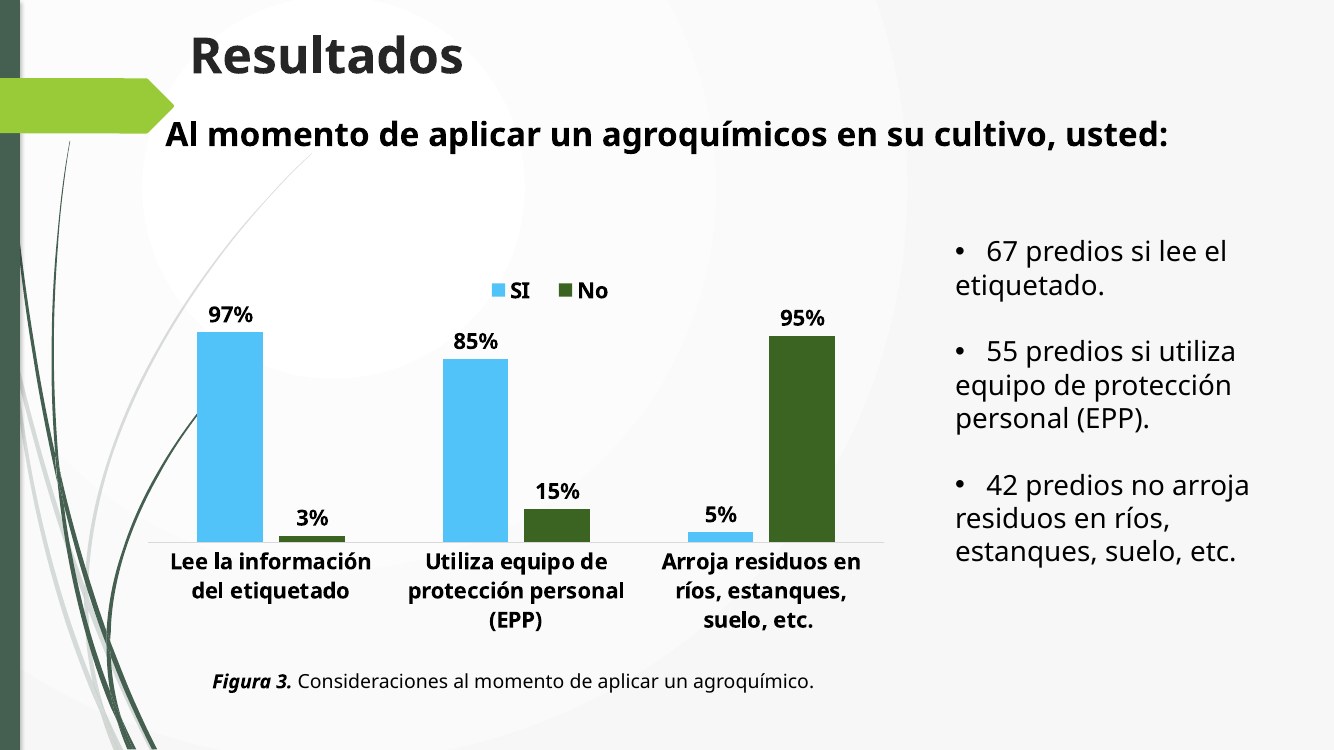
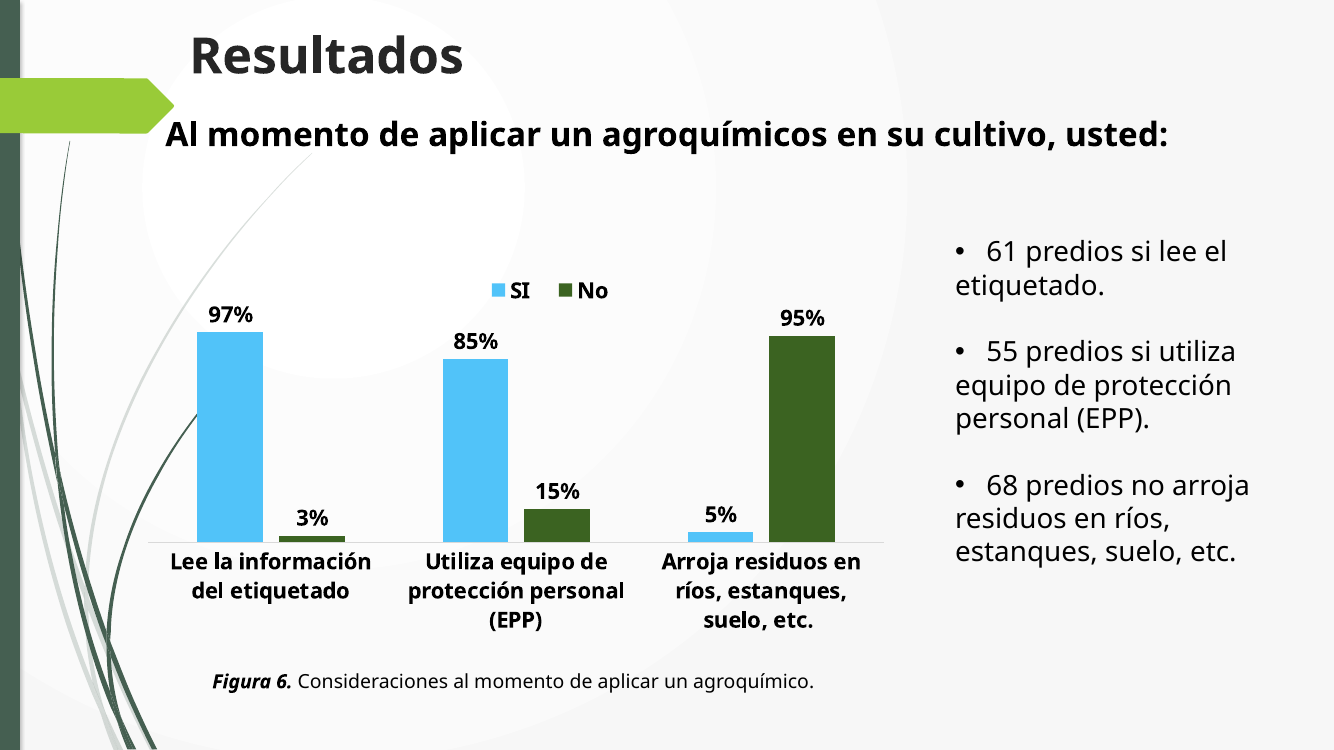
67: 67 -> 61 (1002, 253)
42: 42 -> 68 (1002, 486)
3: 3 -> 6 (284, 682)
